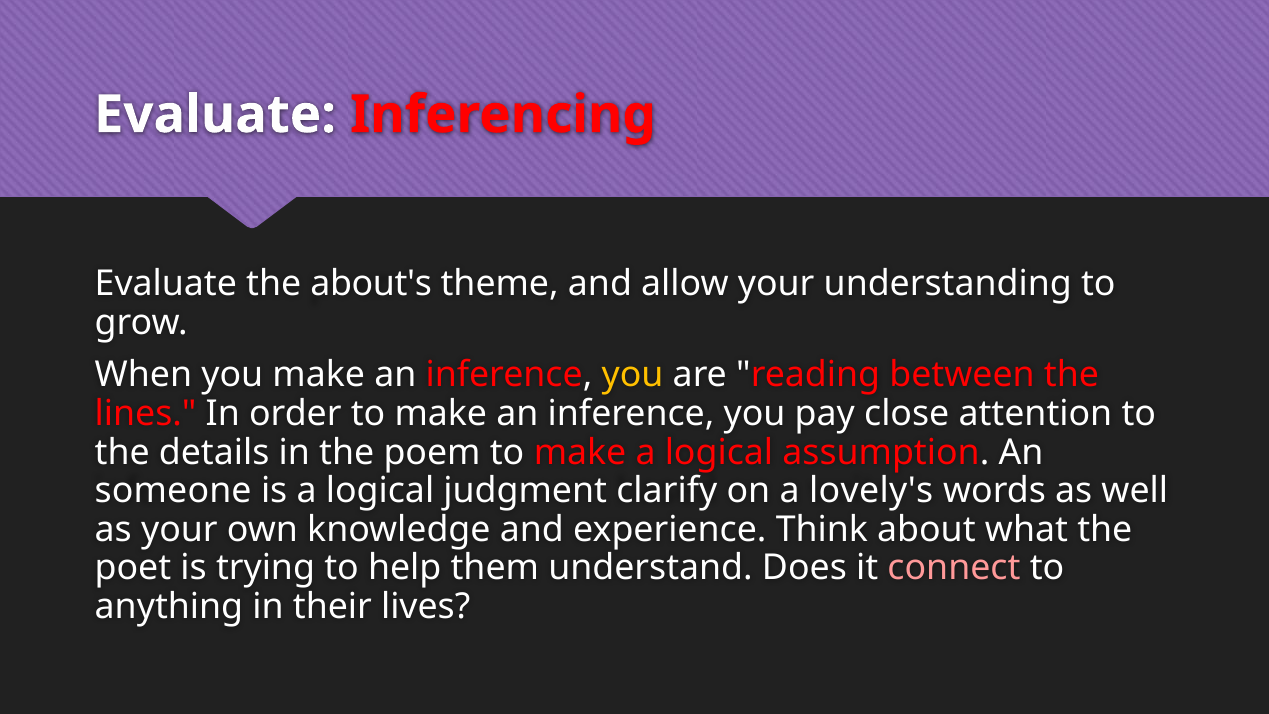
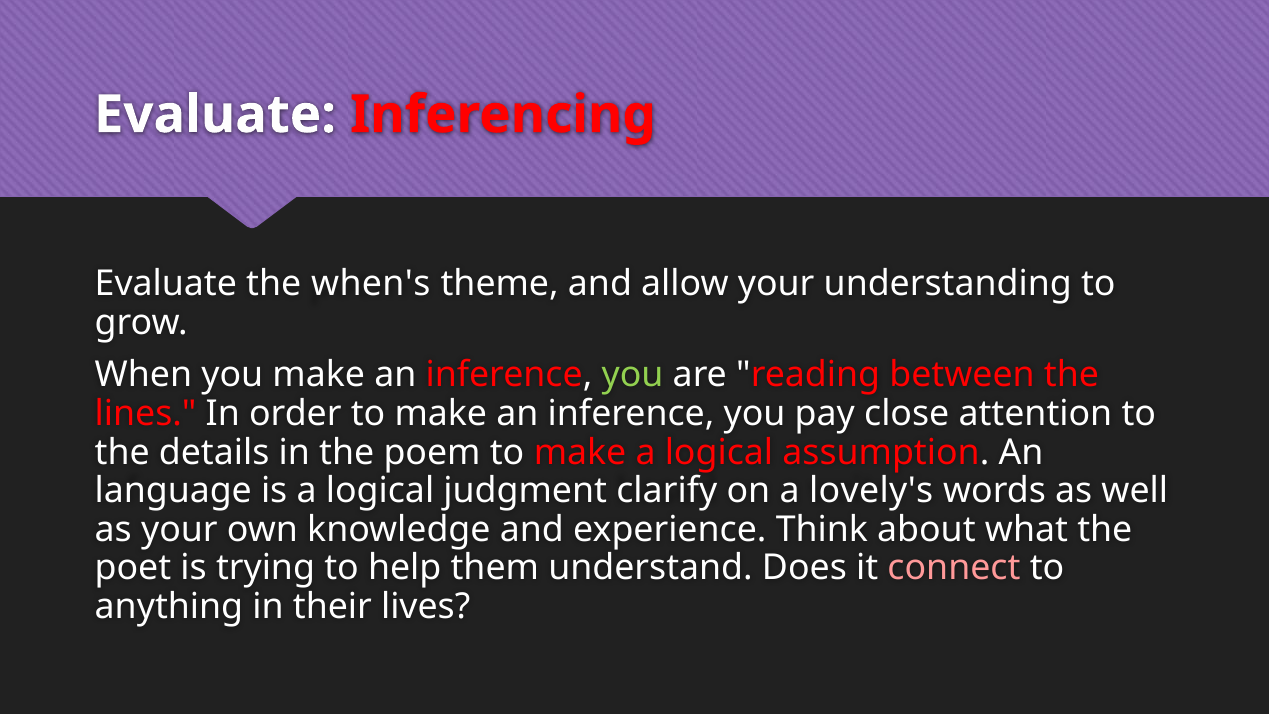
about's: about's -> when's (371, 284)
you colour: yellow -> light green (632, 375)
someone: someone -> language (173, 491)
